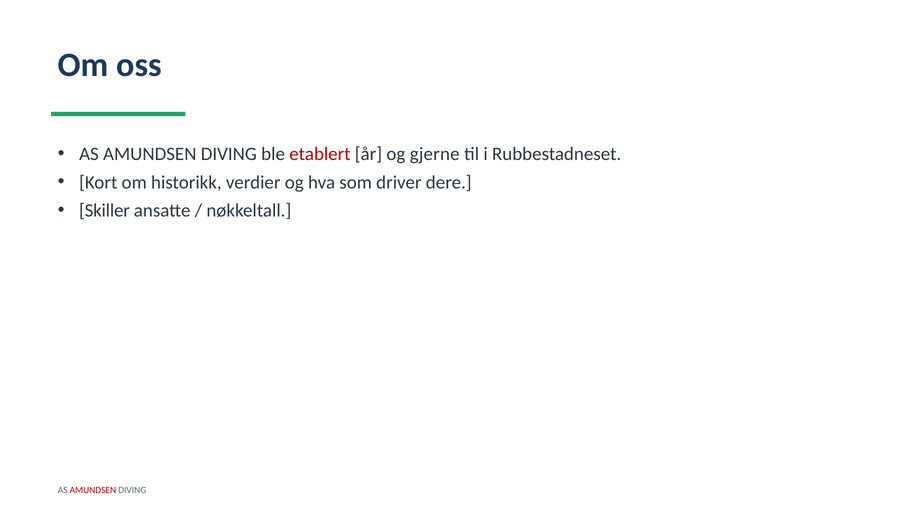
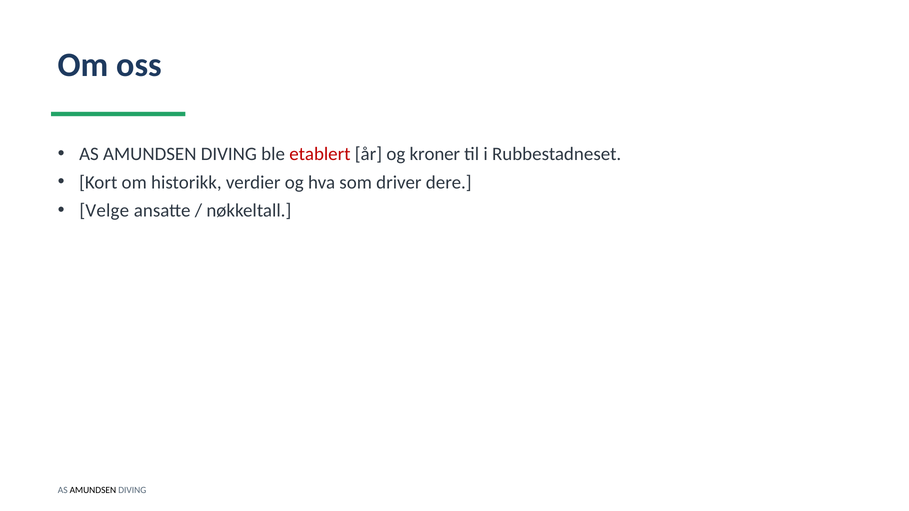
gjerne: gjerne -> kroner (435, 154)
Skiller: Skiller -> Velge (104, 211)
AMUNDSEN colour: red -> black (93, 491)
